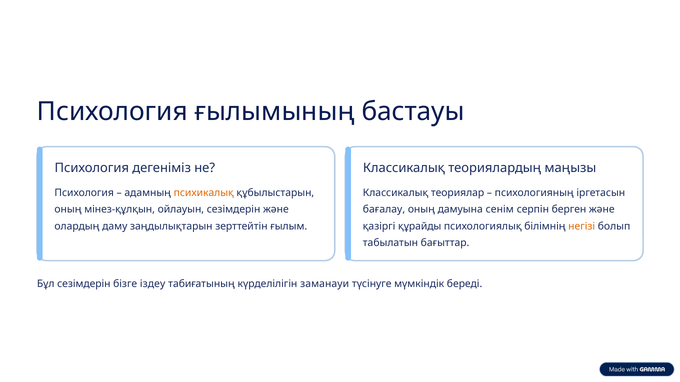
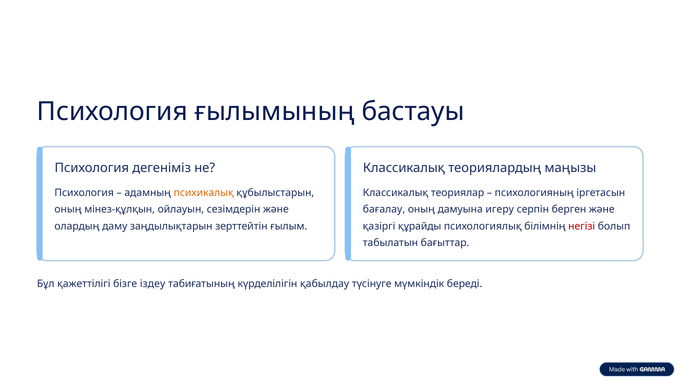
сенім: сенім -> игеру (500, 210)
негізі colour: orange -> red (582, 227)
Бұл сезімдерін: сезімдерін -> қажеттілігі (84, 284)
заманауи: заманауи -> қабылдау (325, 284)
